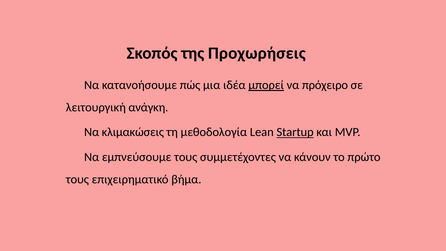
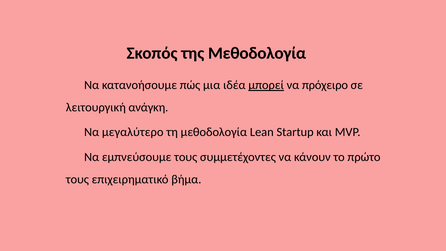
της Προχωρήσεις: Προχωρήσεις -> Μεθοδολογία (257, 53)
κλιμακώσεις: κλιμακώσεις -> μεγαλύτερο (133, 132)
Startup underline: present -> none (295, 132)
